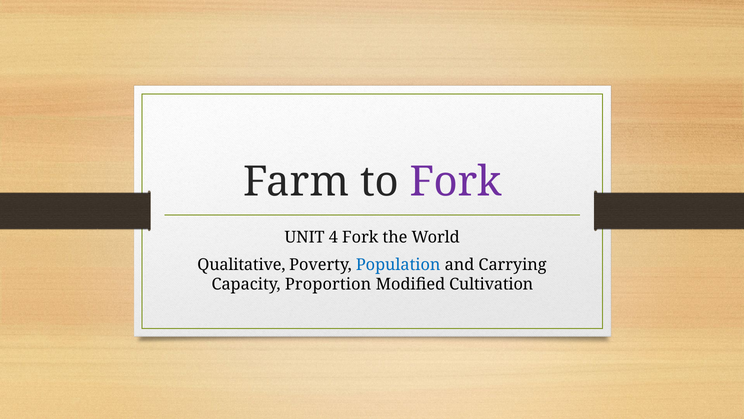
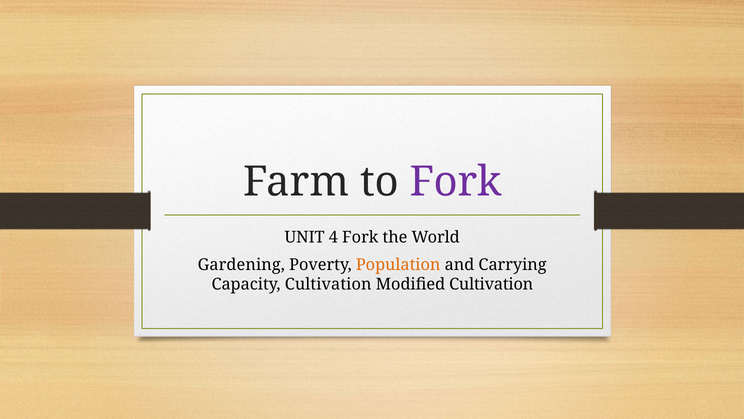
Qualitative: Qualitative -> Gardening (241, 264)
Population colour: blue -> orange (398, 264)
Capacity Proportion: Proportion -> Cultivation (328, 284)
